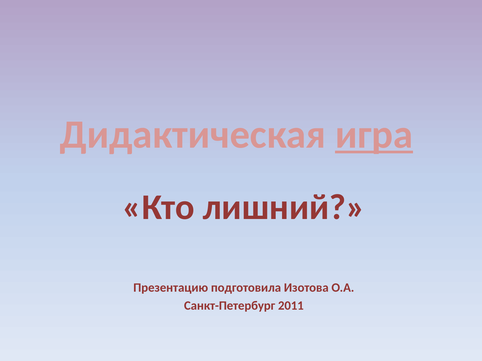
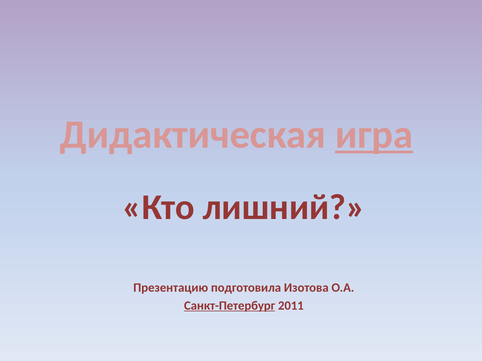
Санкт-Петербург underline: none -> present (230, 306)
